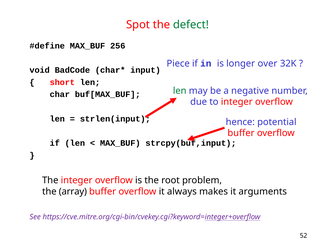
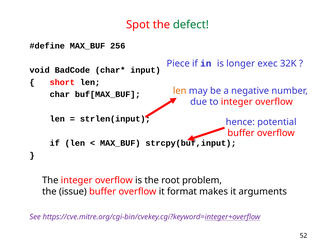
over: over -> exec (268, 64)
len colour: green -> orange (180, 91)
array: array -> issue (73, 192)
always: always -> format (182, 192)
